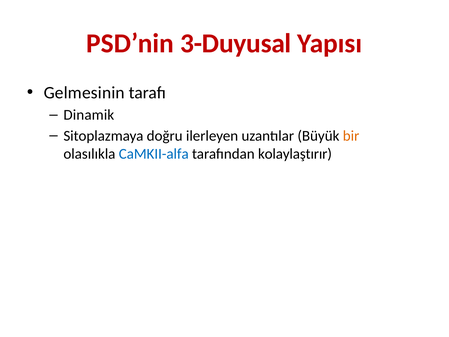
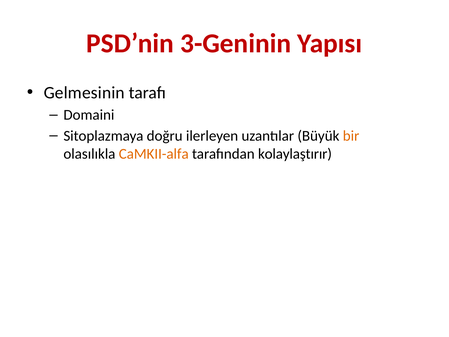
3-Duyusal: 3-Duyusal -> 3-Geninin (236, 43)
Dinamik: Dinamik -> Domaini (89, 115)
CaMKII-alfa colour: blue -> orange (154, 154)
